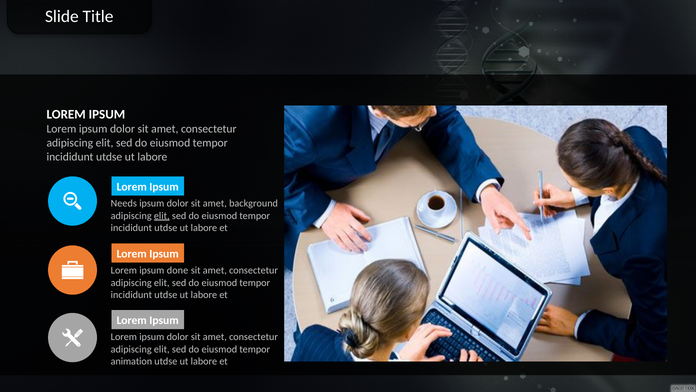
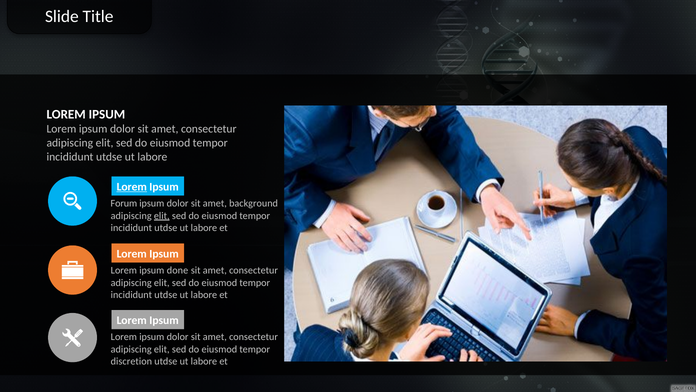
Lorem underline: none -> present (132, 187)
Needs: Needs -> Forum (124, 203)
animation: animation -> discretion (131, 361)
